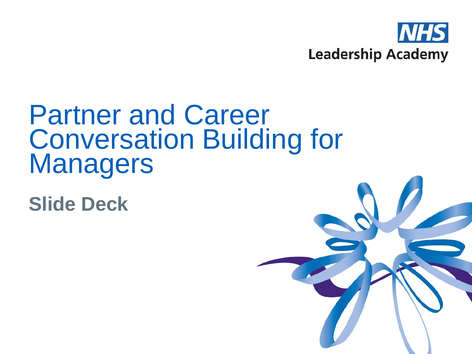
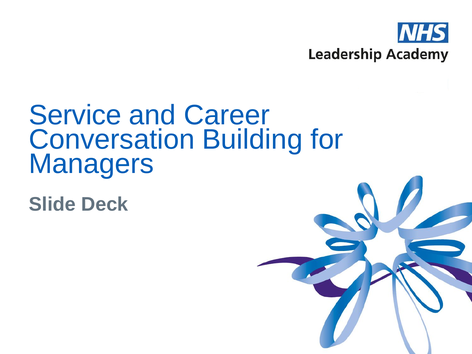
Partner: Partner -> Service (75, 115)
